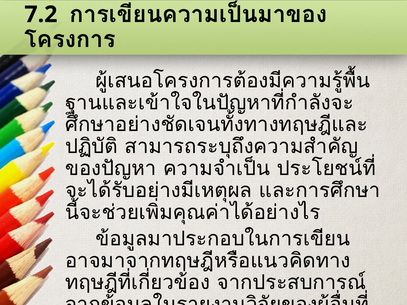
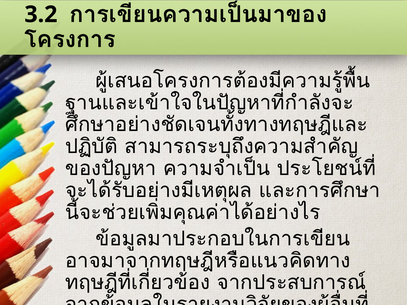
7.2: 7.2 -> 3.2 (41, 14)
